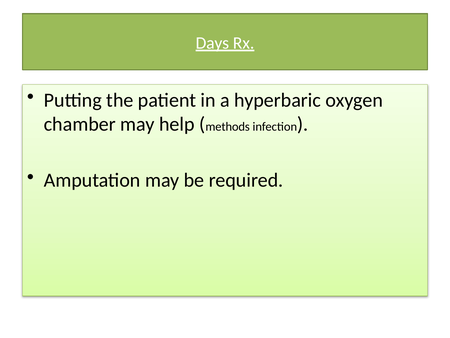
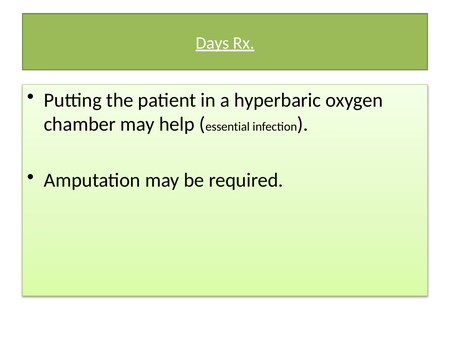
methods: methods -> essential (228, 127)
